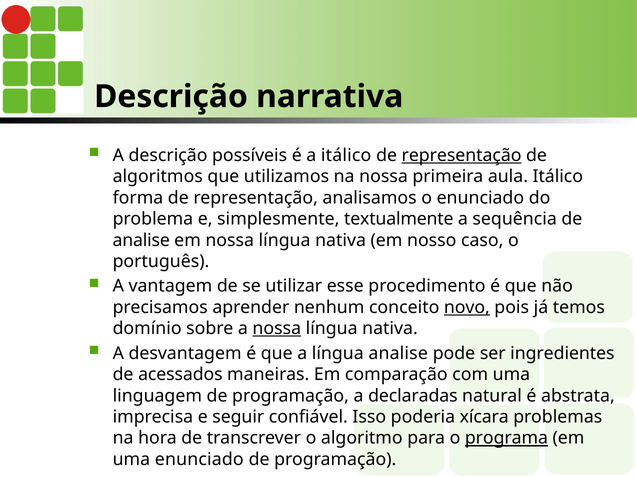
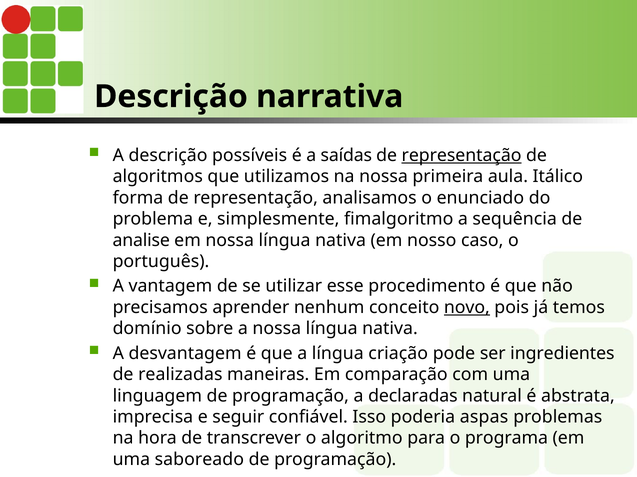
a itálico: itálico -> saídas (346, 156)
textualmente: textualmente -> fimalgoritmo (399, 219)
nossa underline: present -> none (277, 329)
língua analise: analise -> criação (398, 354)
acessados: acessados -> realizadas (180, 375)
xícara: xícara -> aspas (484, 418)
programa underline: present -> none (506, 439)
uma enunciado: enunciado -> saboreado (199, 460)
